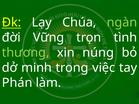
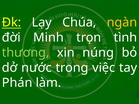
ngàn colour: light green -> yellow (122, 22)
Vững: Vững -> Minh (48, 38)
minh: minh -> nước (36, 68)
